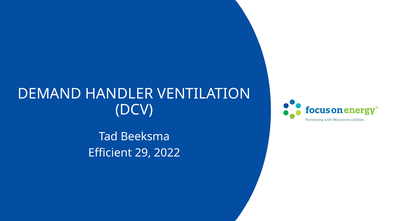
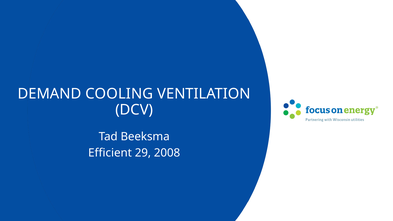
HANDLER: HANDLER -> COOLING (119, 94)
2022: 2022 -> 2008 (167, 153)
